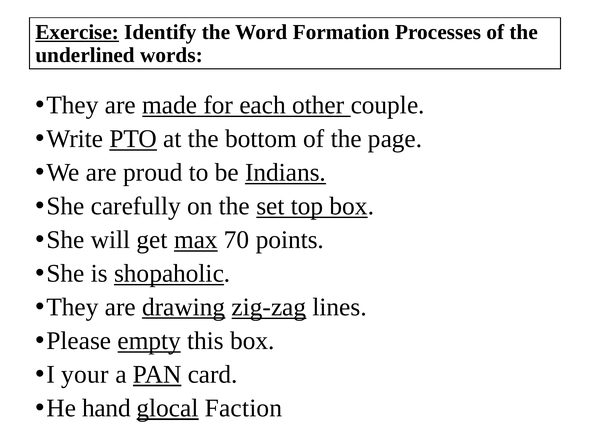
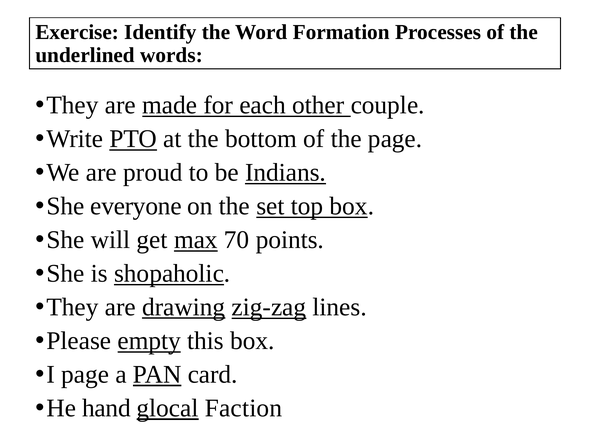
Exercise underline: present -> none (77, 32)
carefully: carefully -> everyone (136, 206)
I your: your -> page (85, 374)
